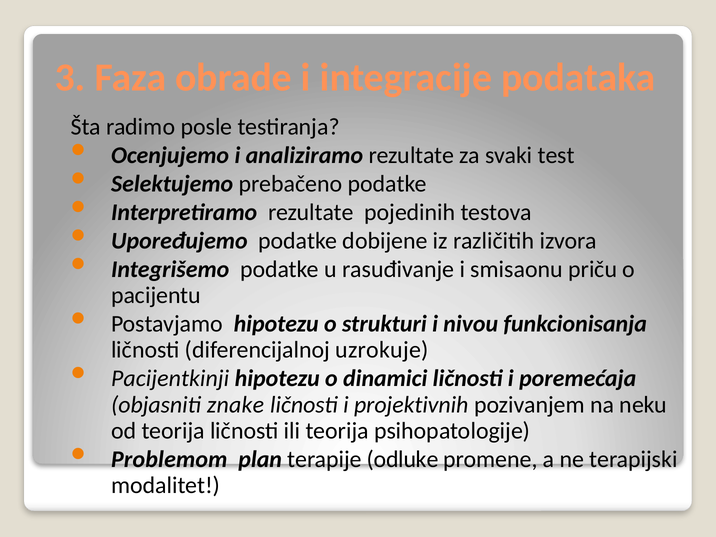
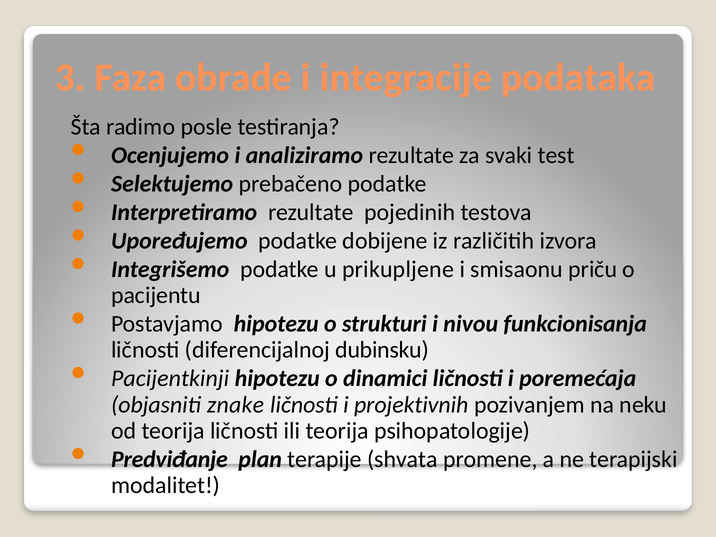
rasuđivanje: rasuđivanje -> prikupljene (398, 269)
uzrokuje: uzrokuje -> dubinsku (382, 350)
Problemom: Problemom -> Predviđanje (169, 459)
odluke: odluke -> shvata (403, 459)
